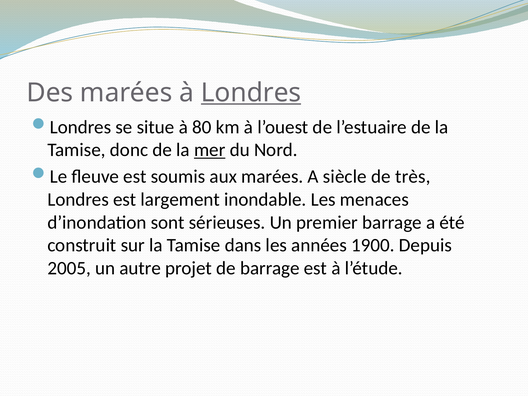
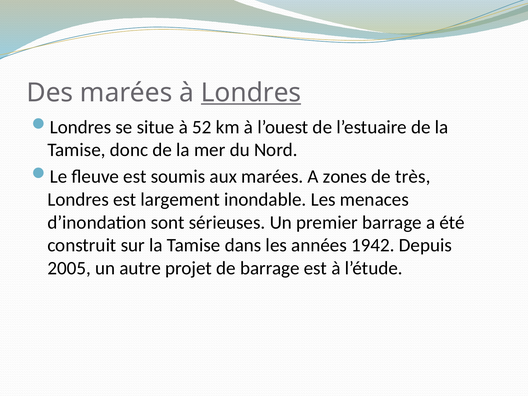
80: 80 -> 52 (202, 127)
mer underline: present -> none (210, 150)
siècle: siècle -> zones (345, 177)
1900: 1900 -> 1942 (373, 245)
